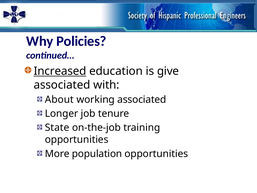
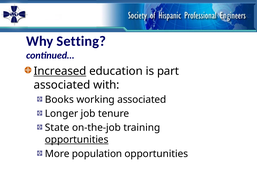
Policies: Policies -> Setting (81, 41)
give: give -> part (168, 71)
About: About -> Books (59, 100)
opportunities underline: none -> present (77, 140)
